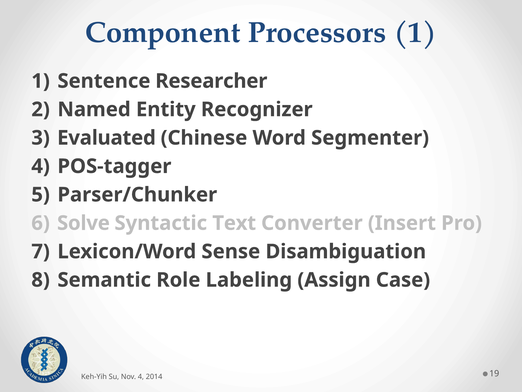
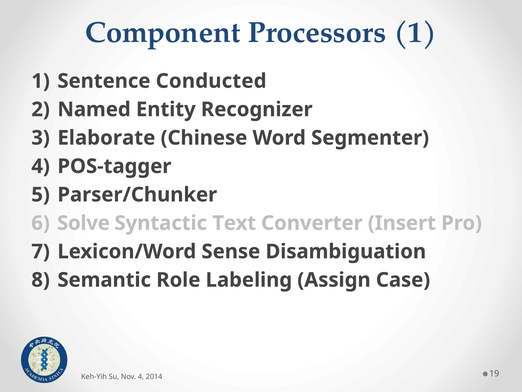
Researcher: Researcher -> Conducted (211, 81)
Evaluated: Evaluated -> Elaborate (106, 138)
